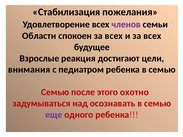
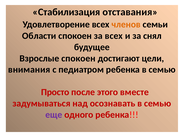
пожелания: пожелания -> отставания (130, 12)
членов colour: purple -> orange (126, 24)
и за всех: всех -> снял (152, 36)
Взрослые реакция: реакция -> спокоен (78, 58)
Семью: Семью -> Просто (55, 92)
охотно: охотно -> вместе (134, 92)
